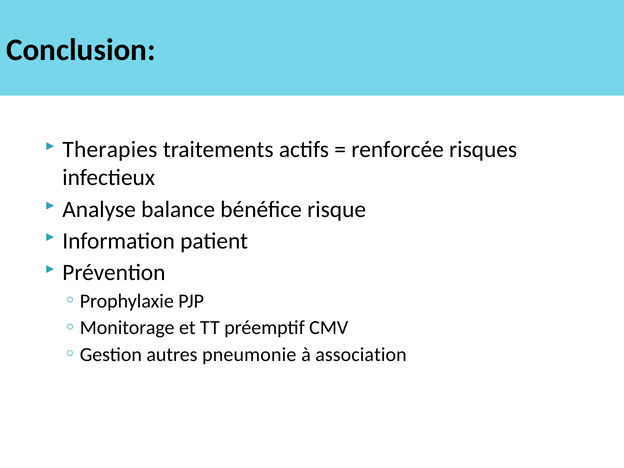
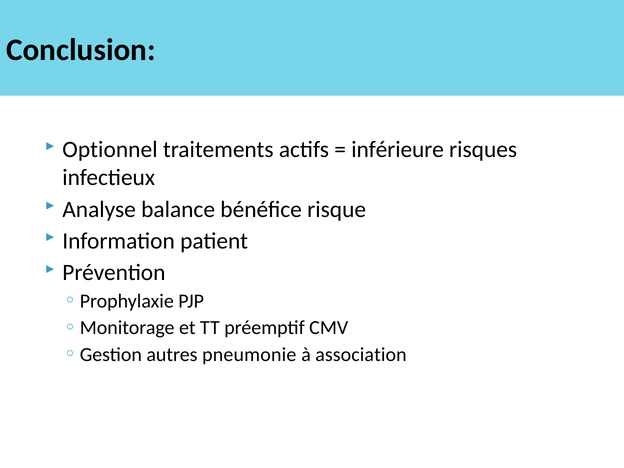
Therapies: Therapies -> Optionnel (110, 150)
renforcée: renforcée -> inférieure (398, 150)
